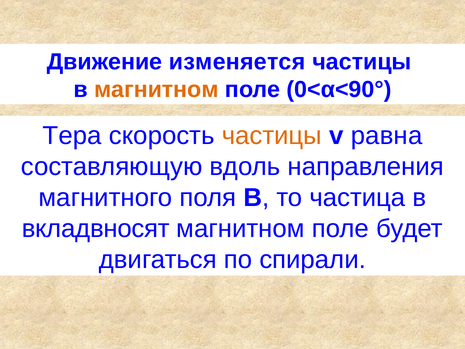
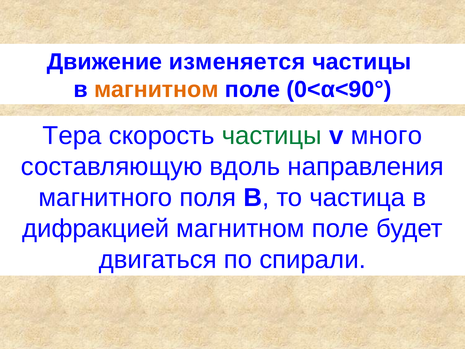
частицы colour: orange -> green (272, 135)
равна: равна -> много (386, 135)
вкладвносят: вкладвносят -> дифракцией (96, 228)
